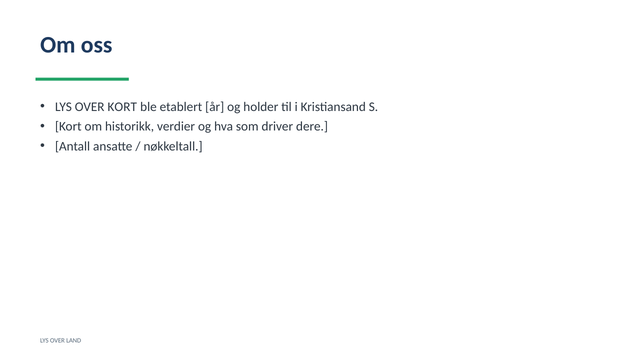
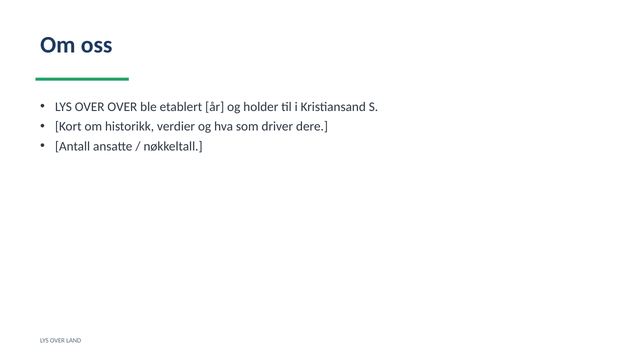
OVER KORT: KORT -> OVER (122, 107)
